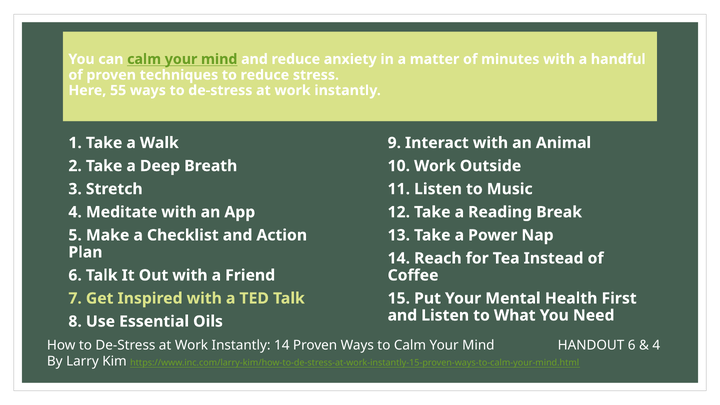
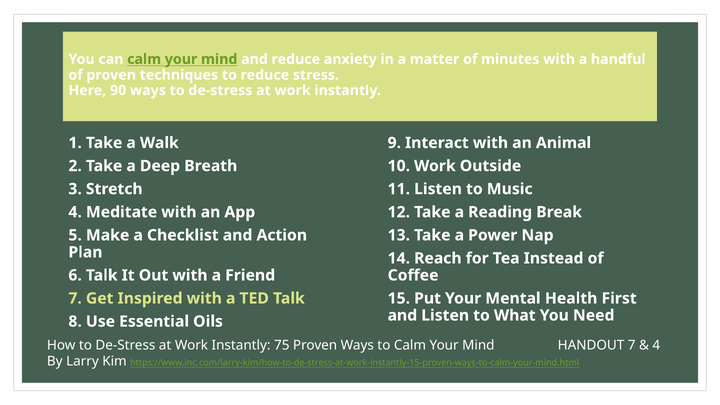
55: 55 -> 90 (118, 90)
Instantly 14: 14 -> 75 (282, 345)
HANDOUT 6: 6 -> 7 (632, 345)
